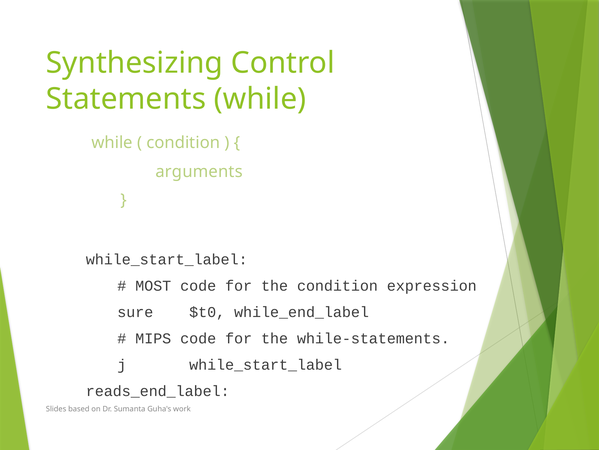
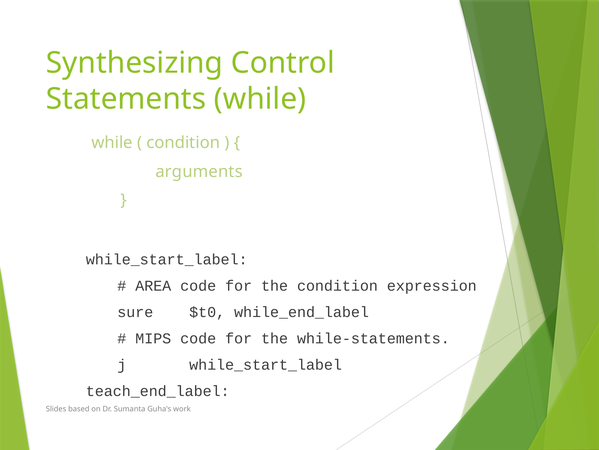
MOST: MOST -> AREA (153, 285)
reads_end_label: reads_end_label -> teach_end_label (158, 390)
